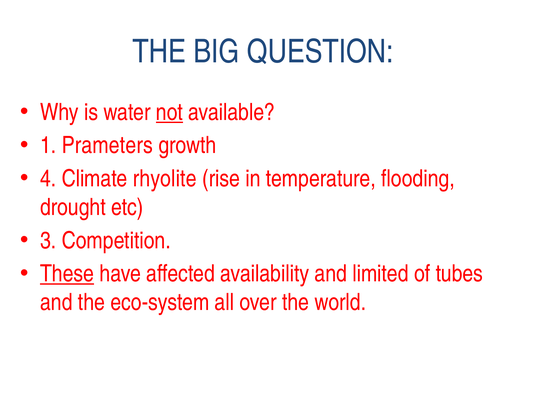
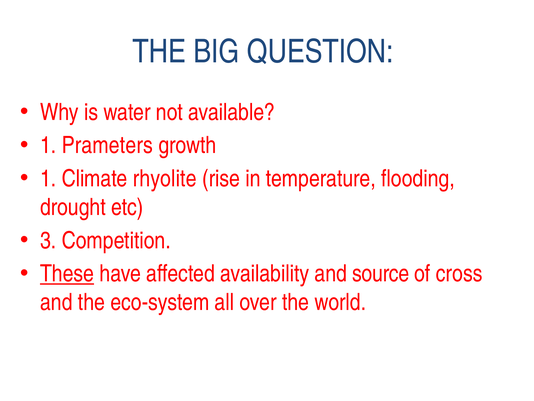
not underline: present -> none (169, 112)
4: 4 -> 1 (48, 178)
limited: limited -> source (381, 273)
tubes: tubes -> cross (459, 273)
